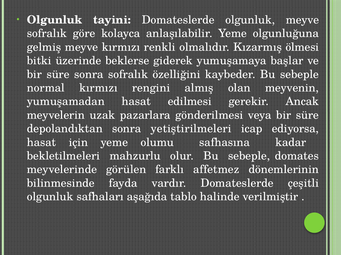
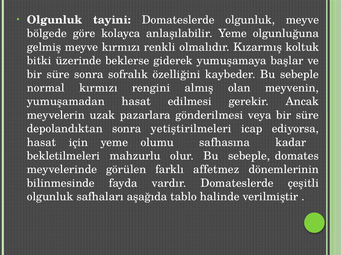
sofralık: sofralık -> bölgede (47, 34)
ölmesi: ölmesi -> koltuk (302, 47)
